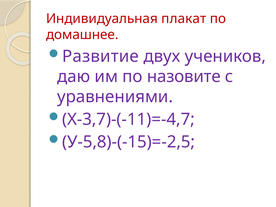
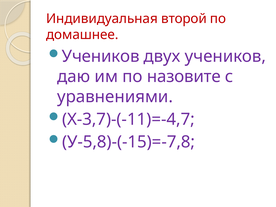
плакат: плакат -> второй (184, 19)
Развитие: Развитие -> Учеников (101, 56)
У-5,8)-(-15)=-2,5: У-5,8)-(-15)=-2,5 -> У-5,8)-(-15)=-7,8 (129, 142)
